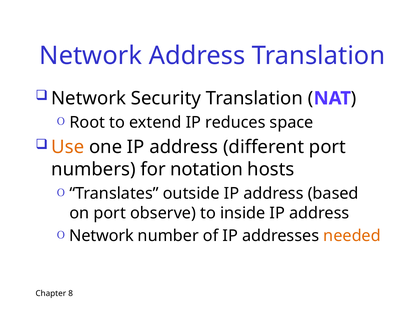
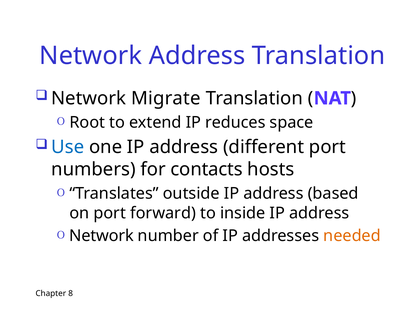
Security: Security -> Migrate (166, 98)
Use colour: orange -> blue (68, 147)
notation: notation -> contacts (207, 169)
observe: observe -> forward (163, 213)
